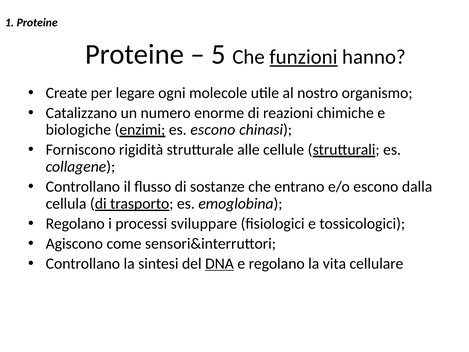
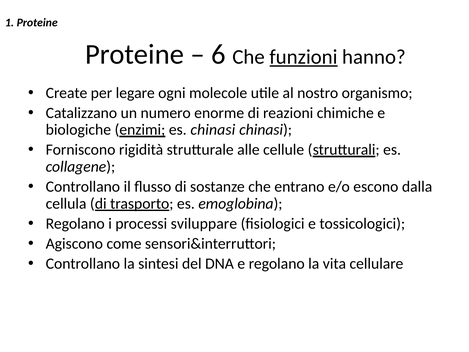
5: 5 -> 6 (218, 54)
es escono: escono -> chinasi (213, 130)
DNA underline: present -> none (219, 263)
